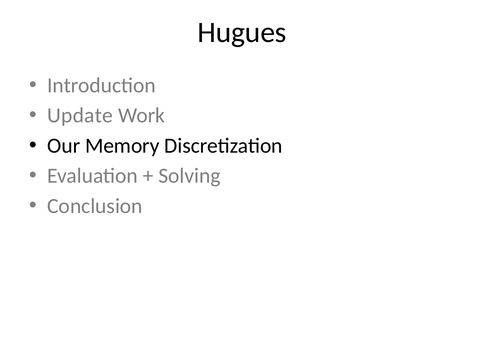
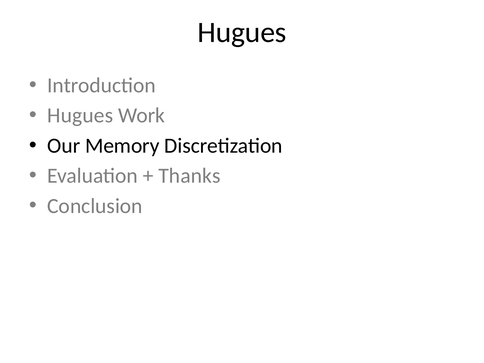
Update: Update -> Hugues (80, 116)
Solving: Solving -> Thanks (189, 176)
